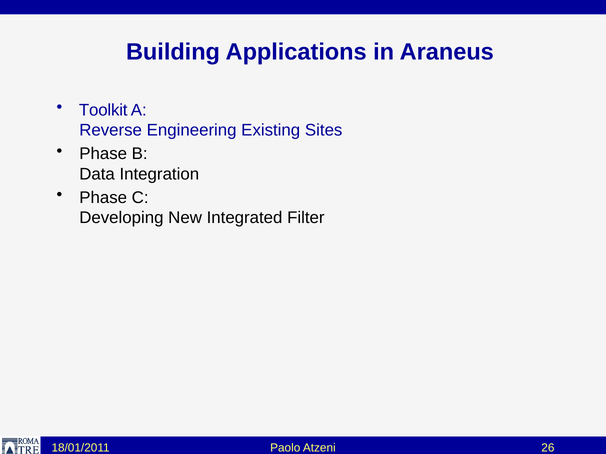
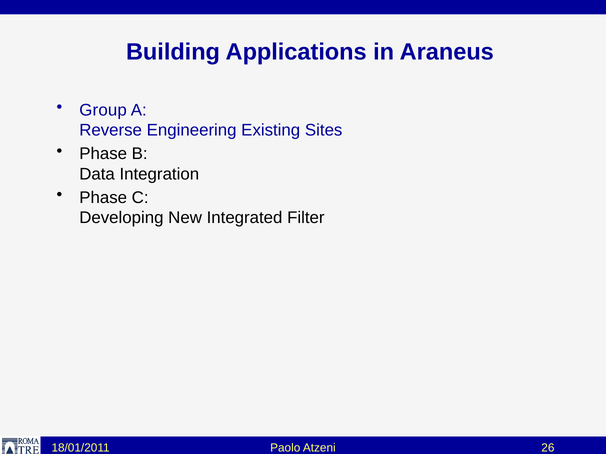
Toolkit: Toolkit -> Group (103, 110)
